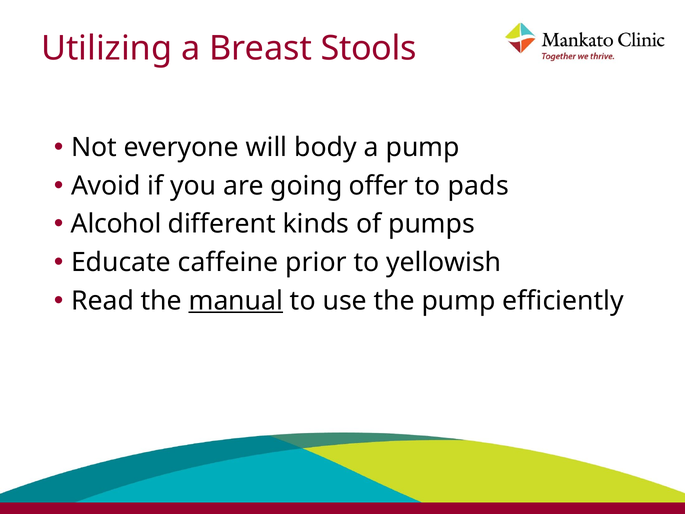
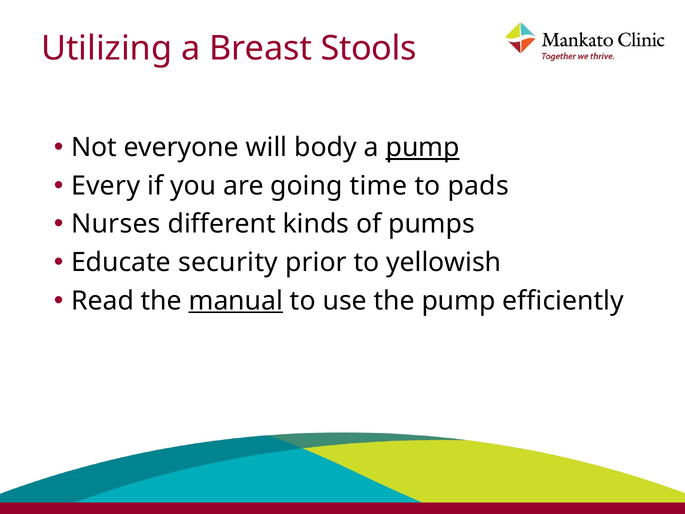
pump underline: none -> present (423, 147)
Avoid: Avoid -> Every (106, 186)
offer: offer -> time (378, 186)
Alcohol: Alcohol -> Nurses (116, 224)
caffeine: caffeine -> security (228, 262)
